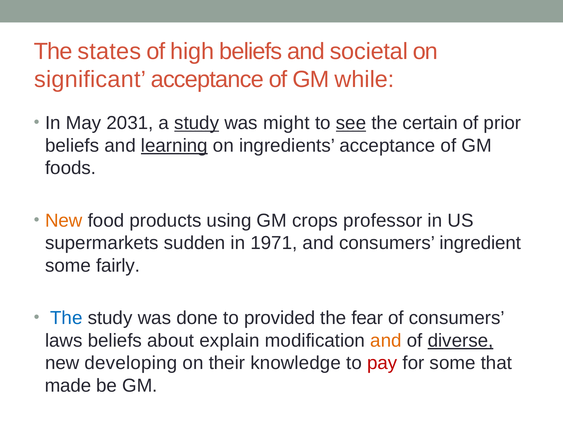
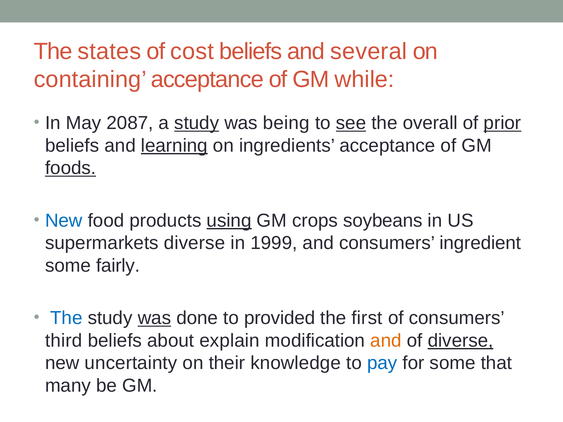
high: high -> cost (192, 51)
societal: societal -> several (369, 51)
significant: significant -> containing (90, 80)
2031: 2031 -> 2087 (130, 123)
might: might -> being (286, 123)
certain: certain -> overall (430, 123)
prior underline: none -> present (502, 123)
foods underline: none -> present (71, 168)
New colour: orange -> blue (64, 221)
using underline: none -> present (229, 221)
professor: professor -> soybeans (383, 221)
supermarkets sudden: sudden -> diverse (195, 243)
1971: 1971 -> 1999 (274, 243)
was underline: none -> present (154, 318)
fear: fear -> first (367, 318)
laws: laws -> third (64, 341)
developing: developing -> uncertainty (131, 363)
pay colour: red -> blue (382, 363)
made: made -> many (68, 386)
